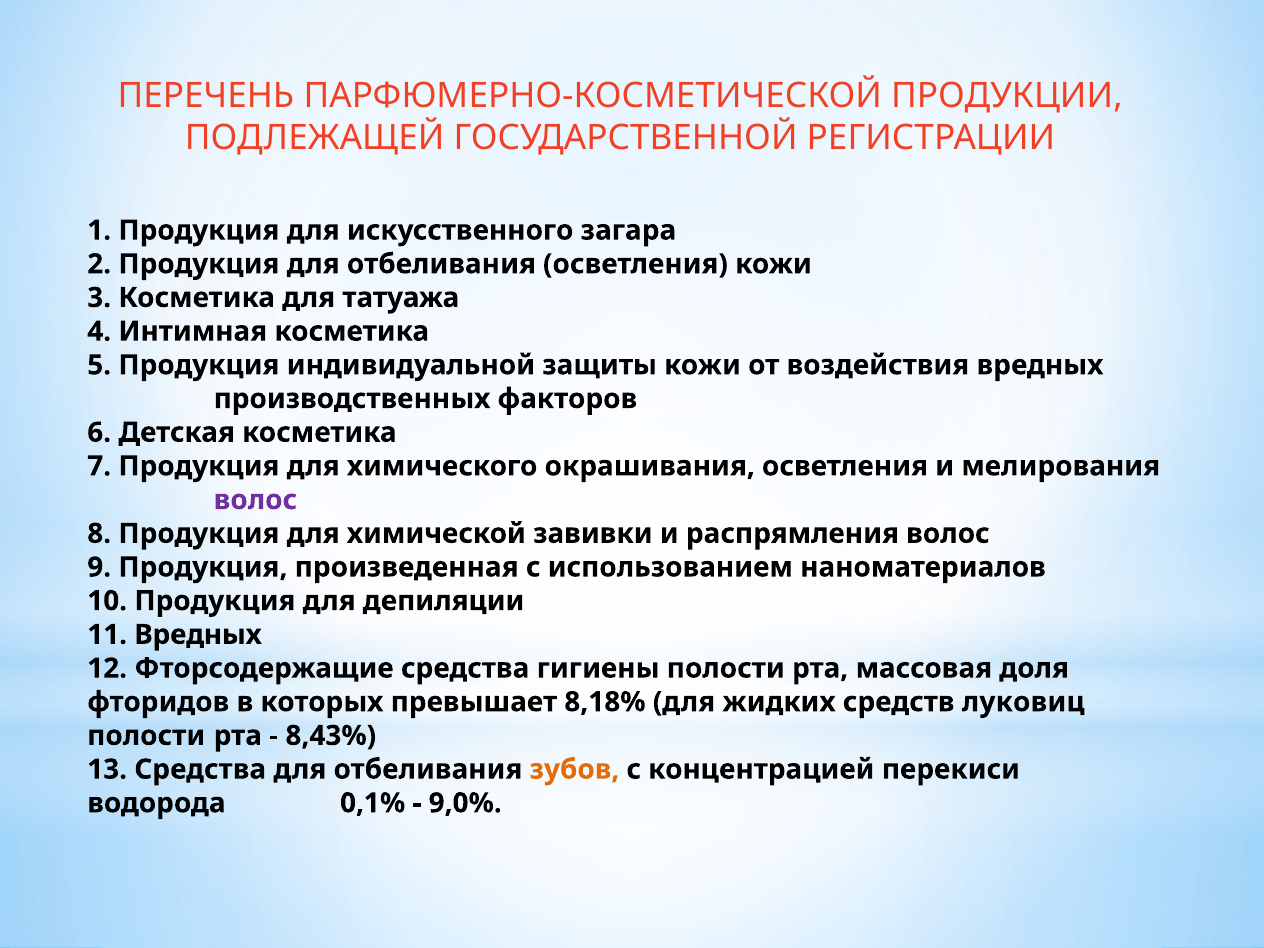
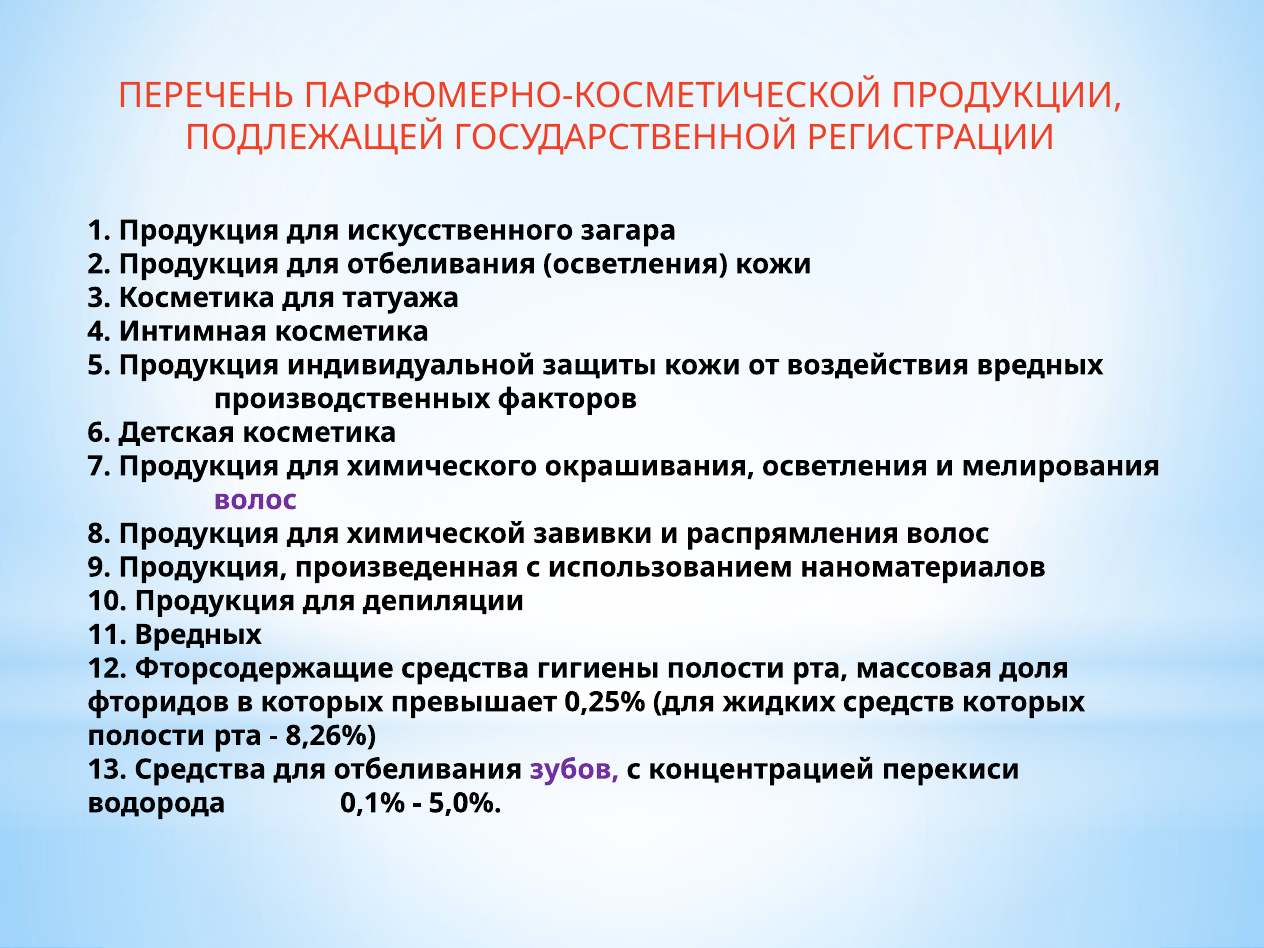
8,18%: 8,18% -> 0,25% (605, 702)
средств луковиц: луковиц -> которых (1023, 702)
8,43%: 8,43% -> 8,26% (331, 736)
зубов colour: orange -> purple (574, 769)
9,0%: 9,0% -> 5,0% (465, 803)
